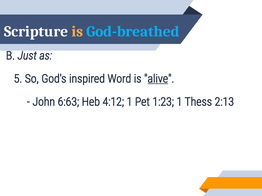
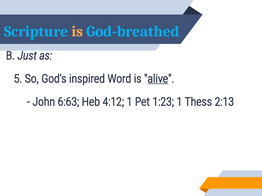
Scripture colour: white -> light blue (36, 32)
